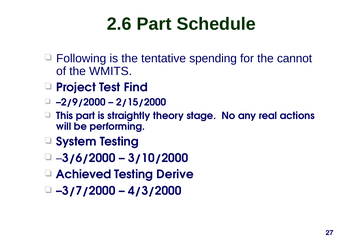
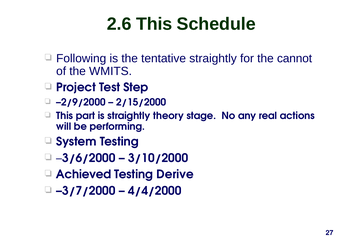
2.6 Part: Part -> This (154, 24)
tentative spending: spending -> straightly (213, 58)
Find: Find -> Step (136, 88)
4/3/2000: 4/3/2000 -> 4/4/2000 (155, 191)
